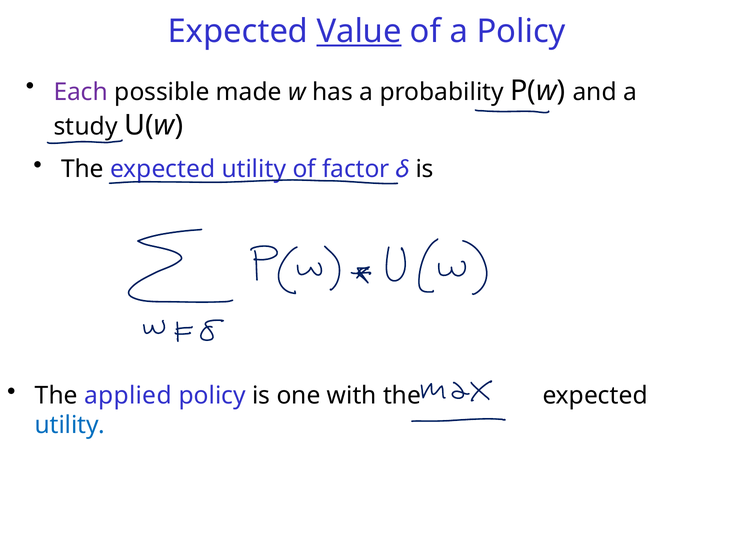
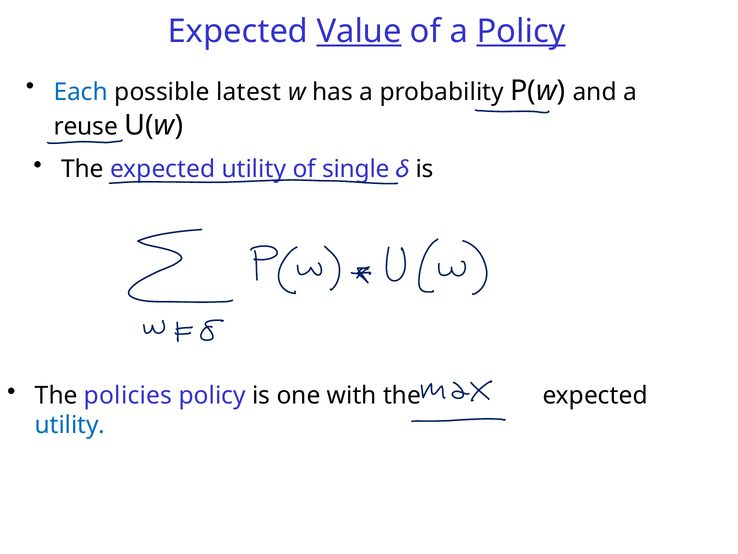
Policy underline: none -> present (521, 31)
Each colour: purple -> blue (81, 92)
made: made -> latest (249, 92)
study: study -> reuse (86, 126)
factor: factor -> single (356, 169)
applied: applied -> policies (128, 395)
